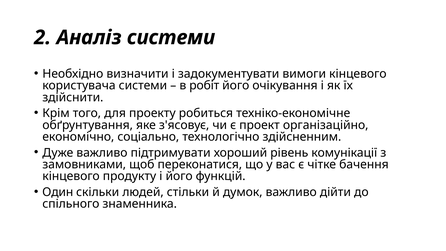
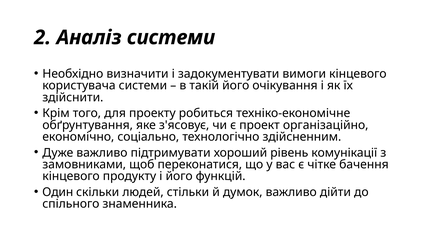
робіт: робіт -> такій (204, 86)
